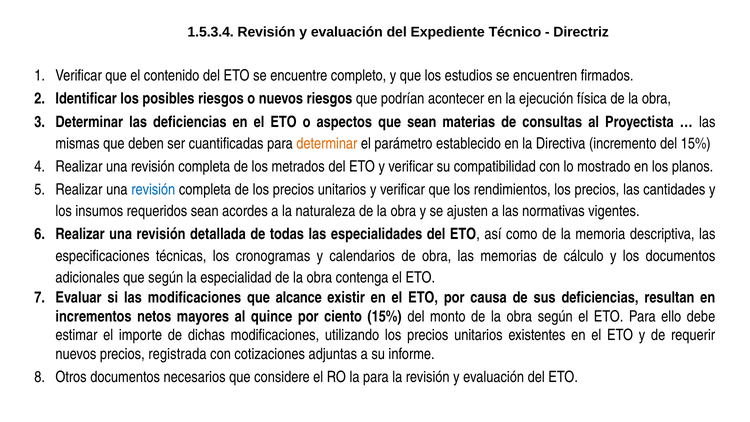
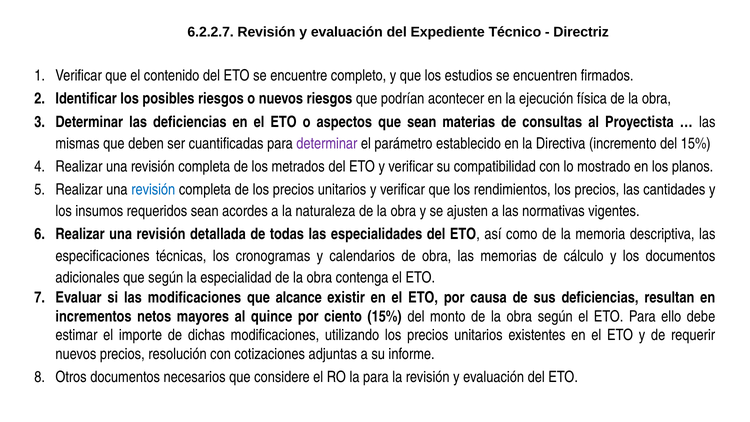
1.5.3.4: 1.5.3.4 -> 6.2.2.7 (211, 32)
determinar colour: orange -> purple (327, 143)
registrada: registrada -> resolución (177, 354)
